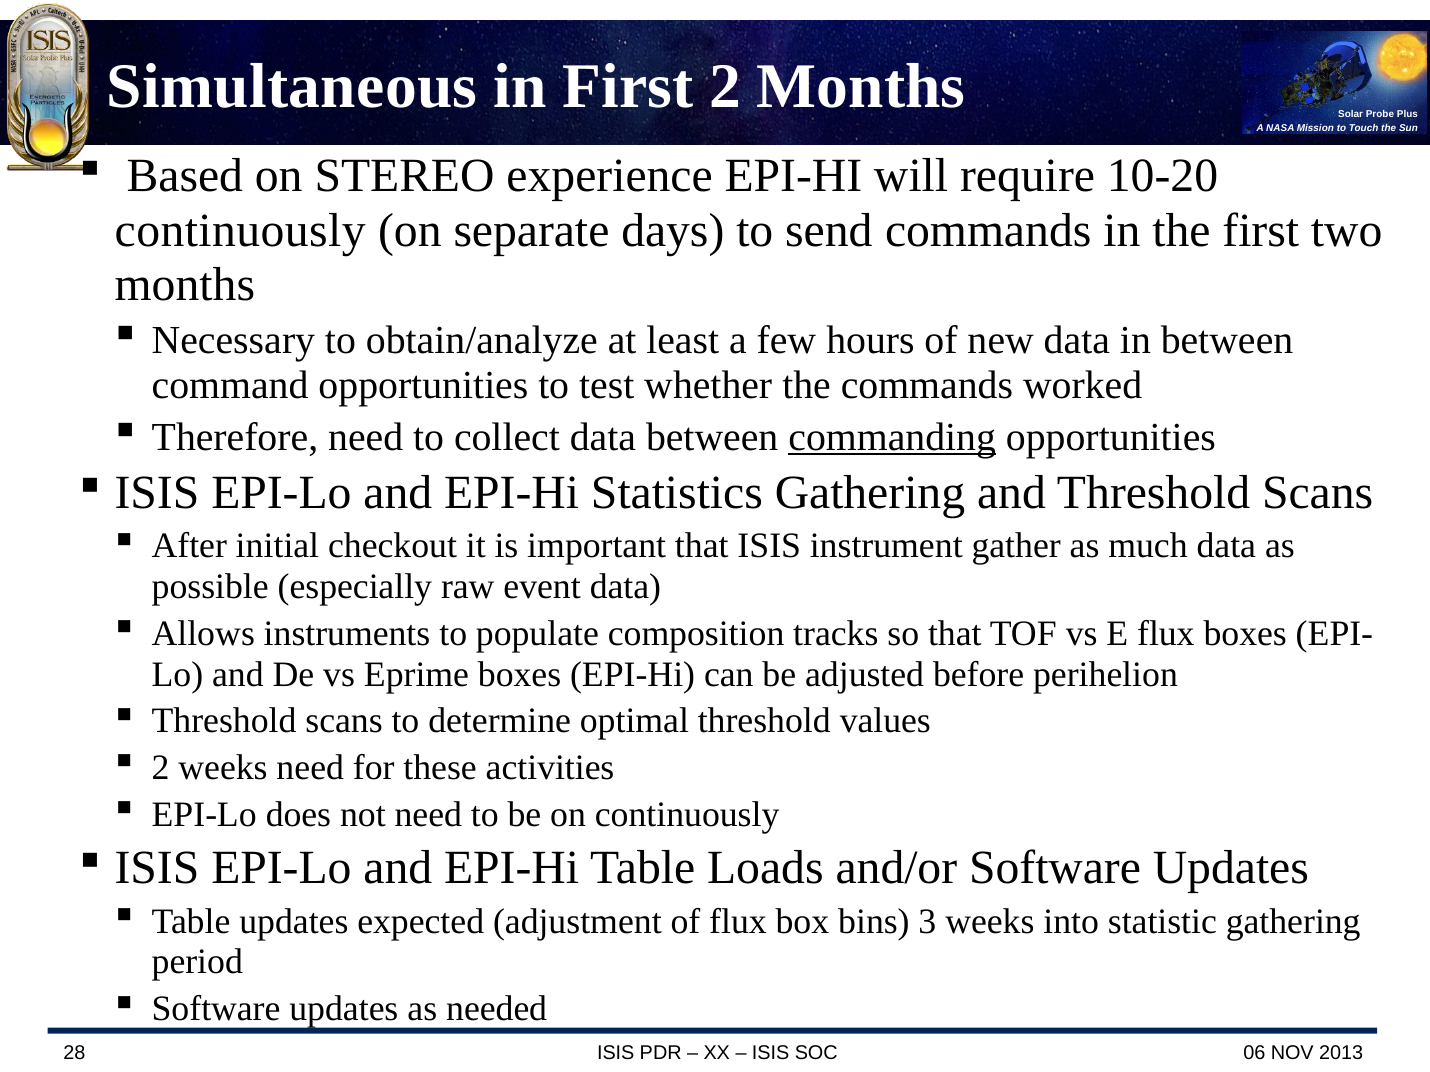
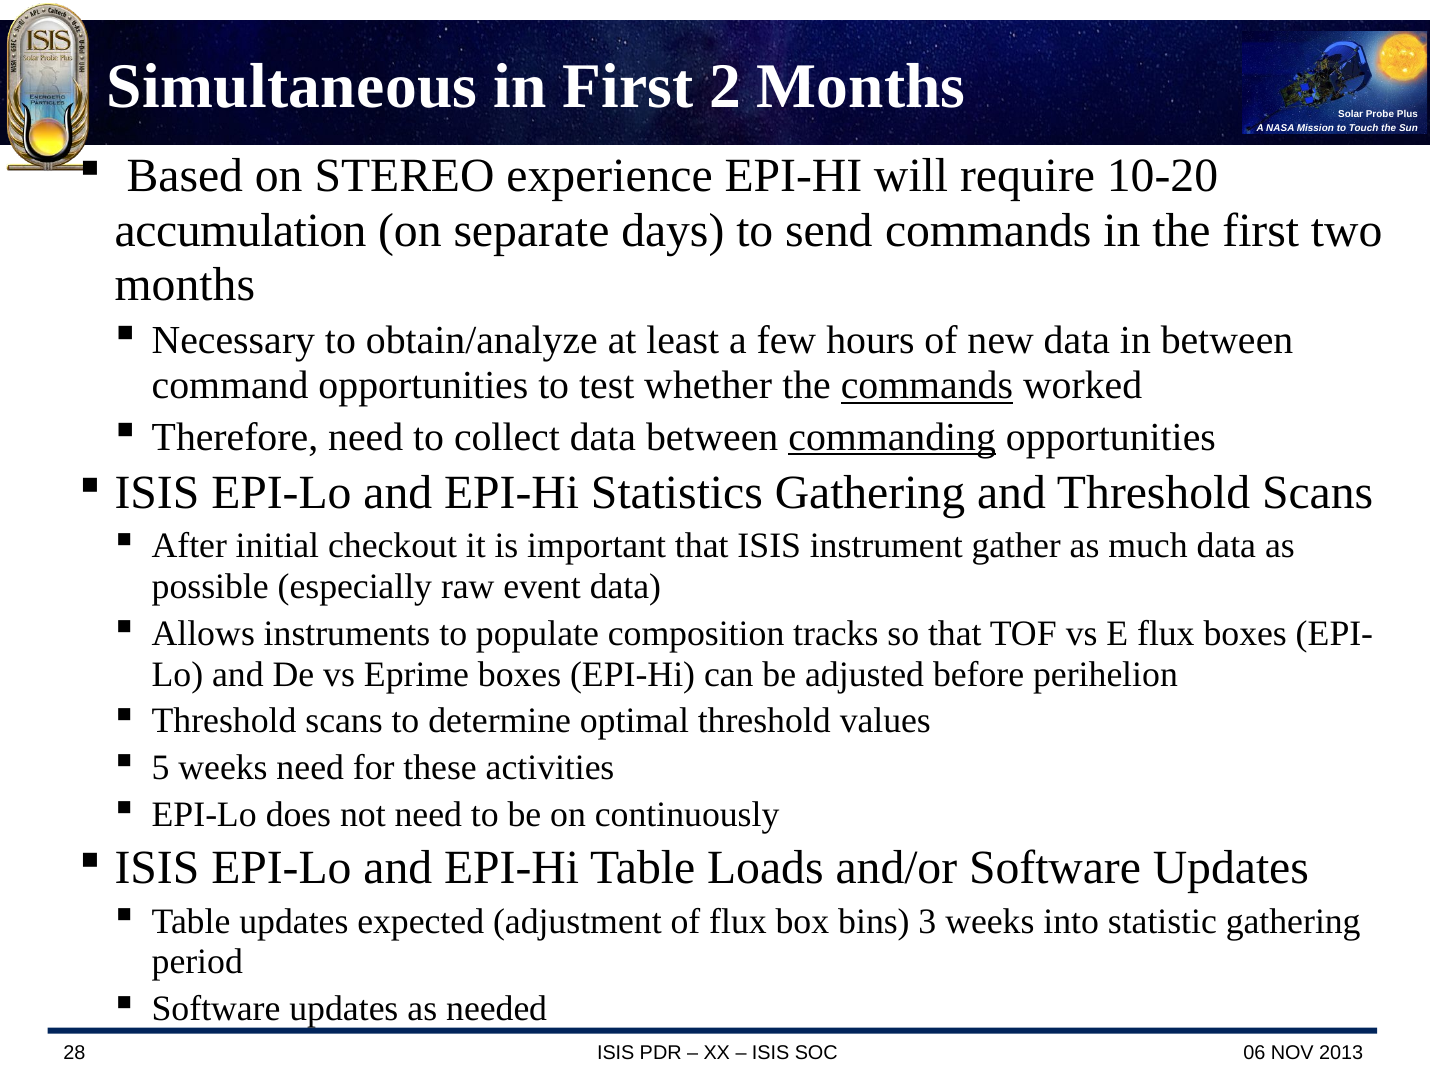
continuously: continuously -> accumulation (241, 231)
commands underline: none -> present (927, 386)
2: 2 -> 5 (161, 768)
